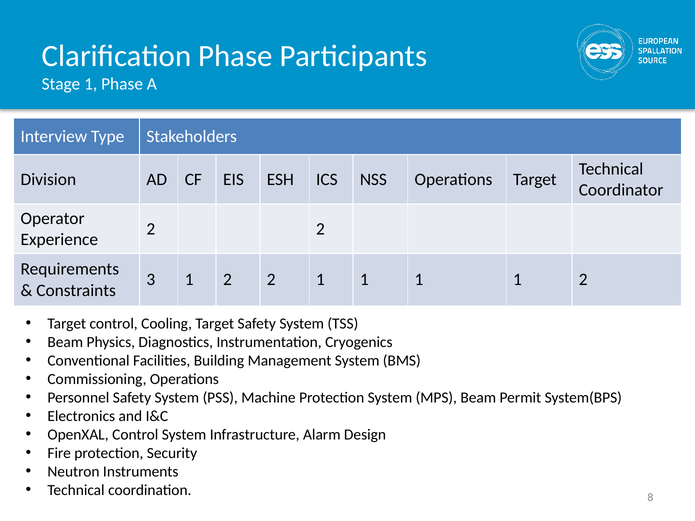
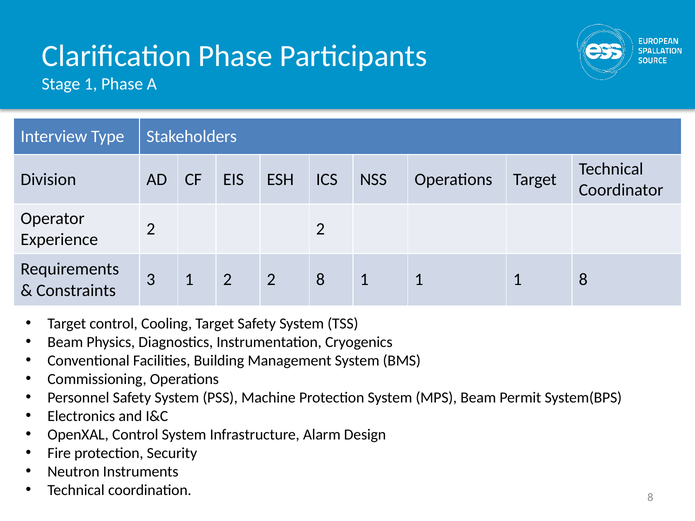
2 1: 1 -> 8 (321, 280)
1 1 2: 2 -> 8 (583, 280)
